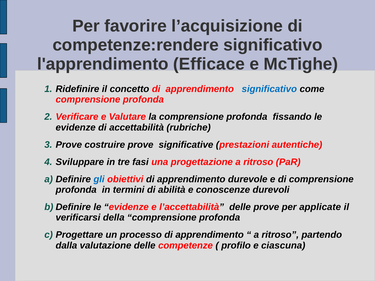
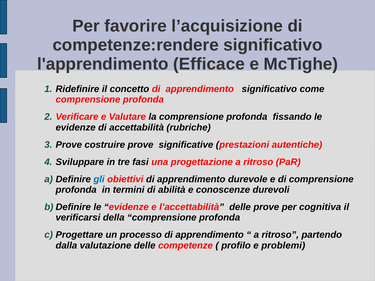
significativo colour: blue -> black (269, 89)
applicate: applicate -> cognitiva (320, 207)
ciascuna: ciascuna -> problemi (283, 246)
